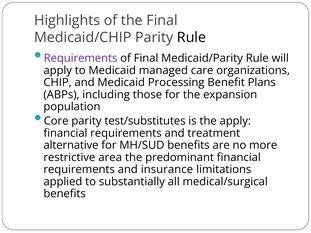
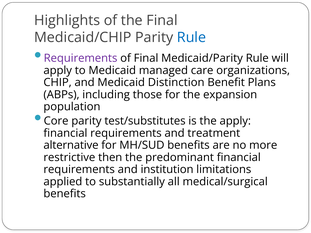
Rule colour: black -> blue (192, 38)
Processing: Processing -> Distinction (176, 83)
area: area -> then (110, 158)
insurance: insurance -> institution (167, 170)
